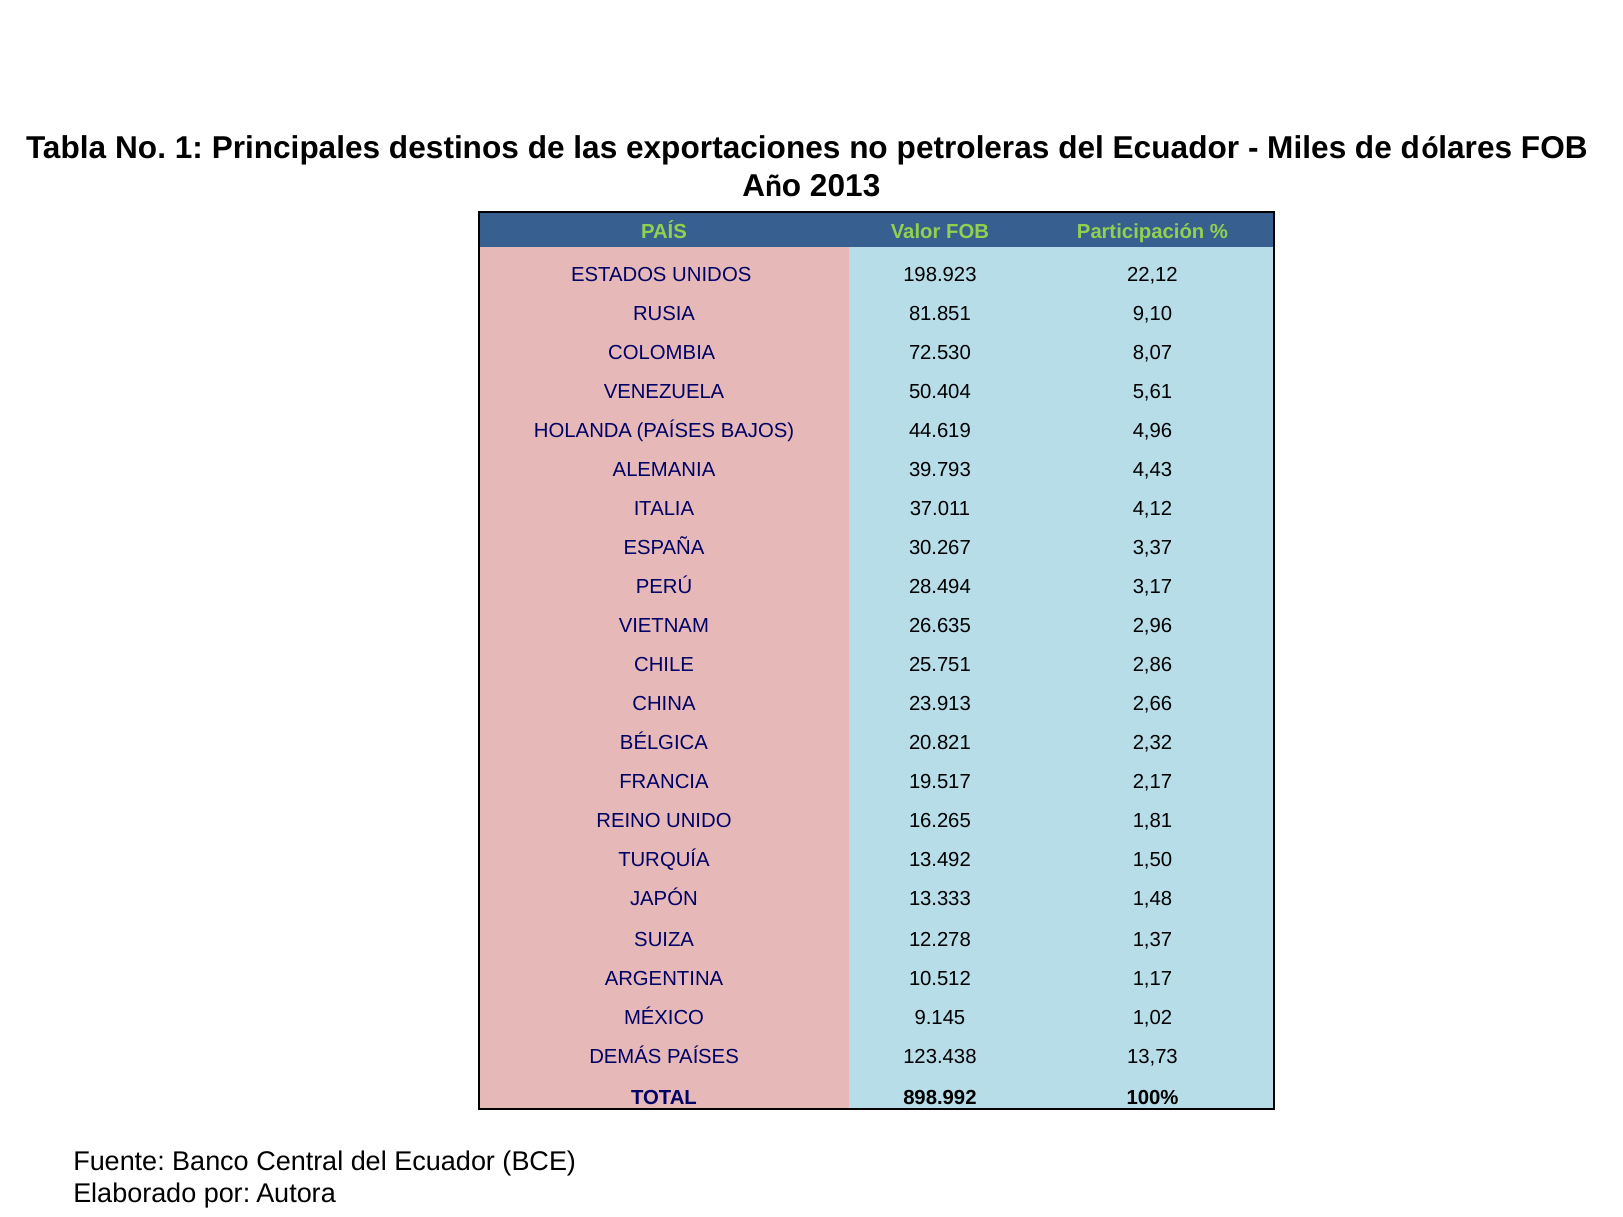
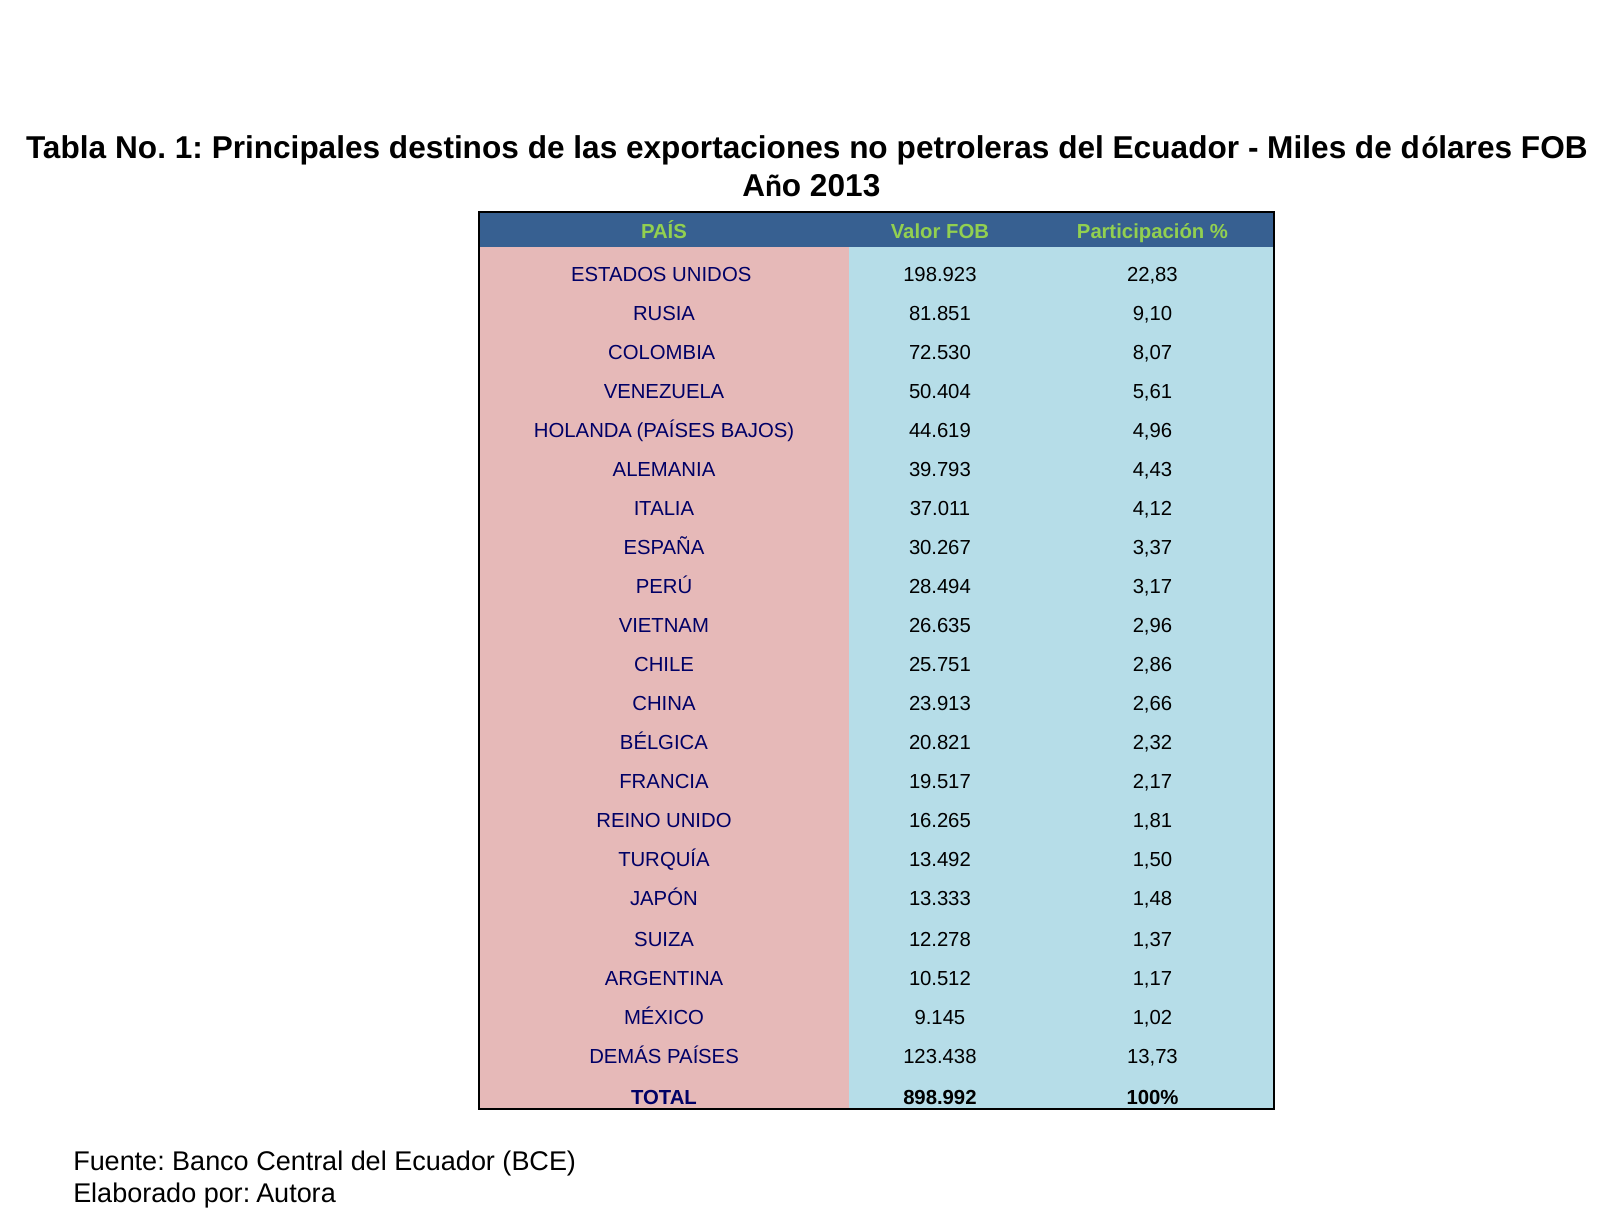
22,12: 22,12 -> 22,83 (1152, 275)
